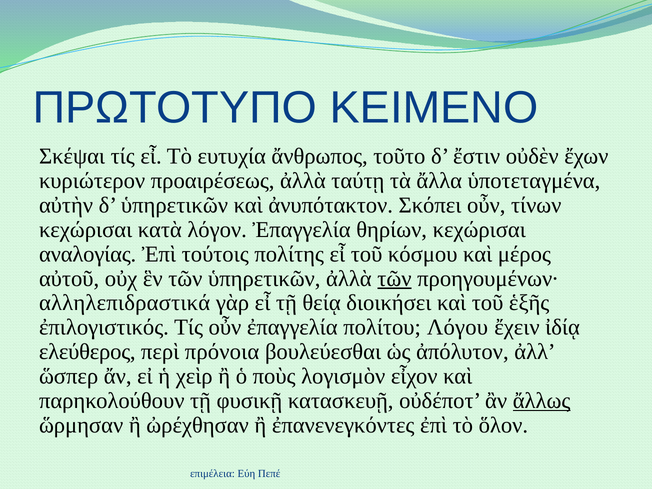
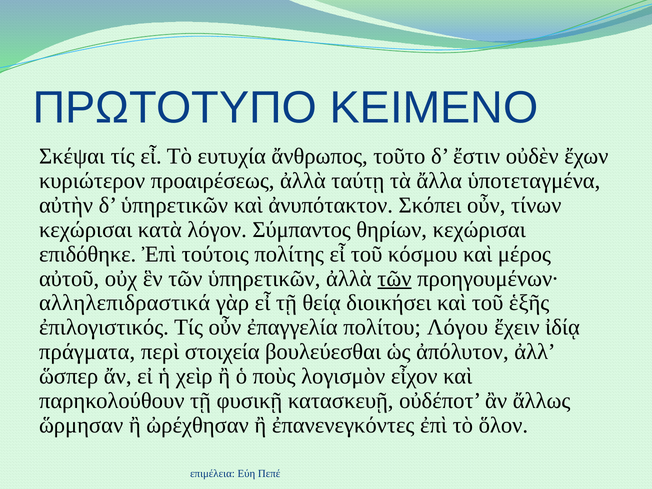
λόγον Ἐπαγγελία: Ἐπαγγελία -> Σύμπαντος (302, 230)
αναλογίας: αναλογίας -> επιδόθηκε (88, 254)
ελεύθερος: ελεύθερος -> πράγματα (87, 352)
πρόνοια: πρόνοια -> στοιχεία (222, 352)
ἄλλως underline: present -> none (542, 401)
